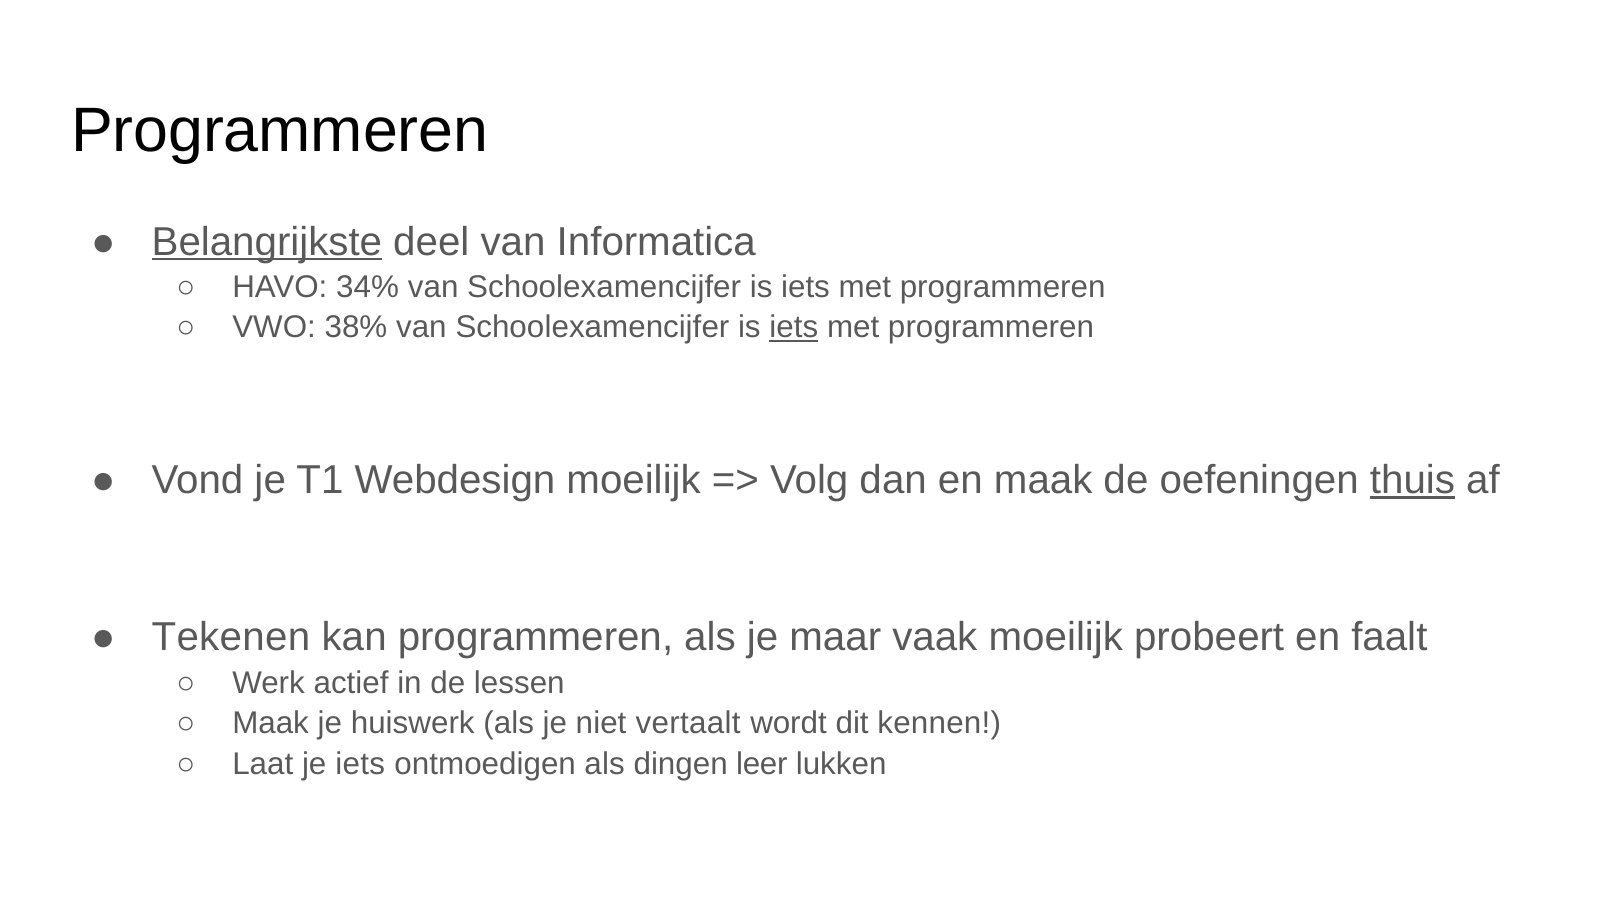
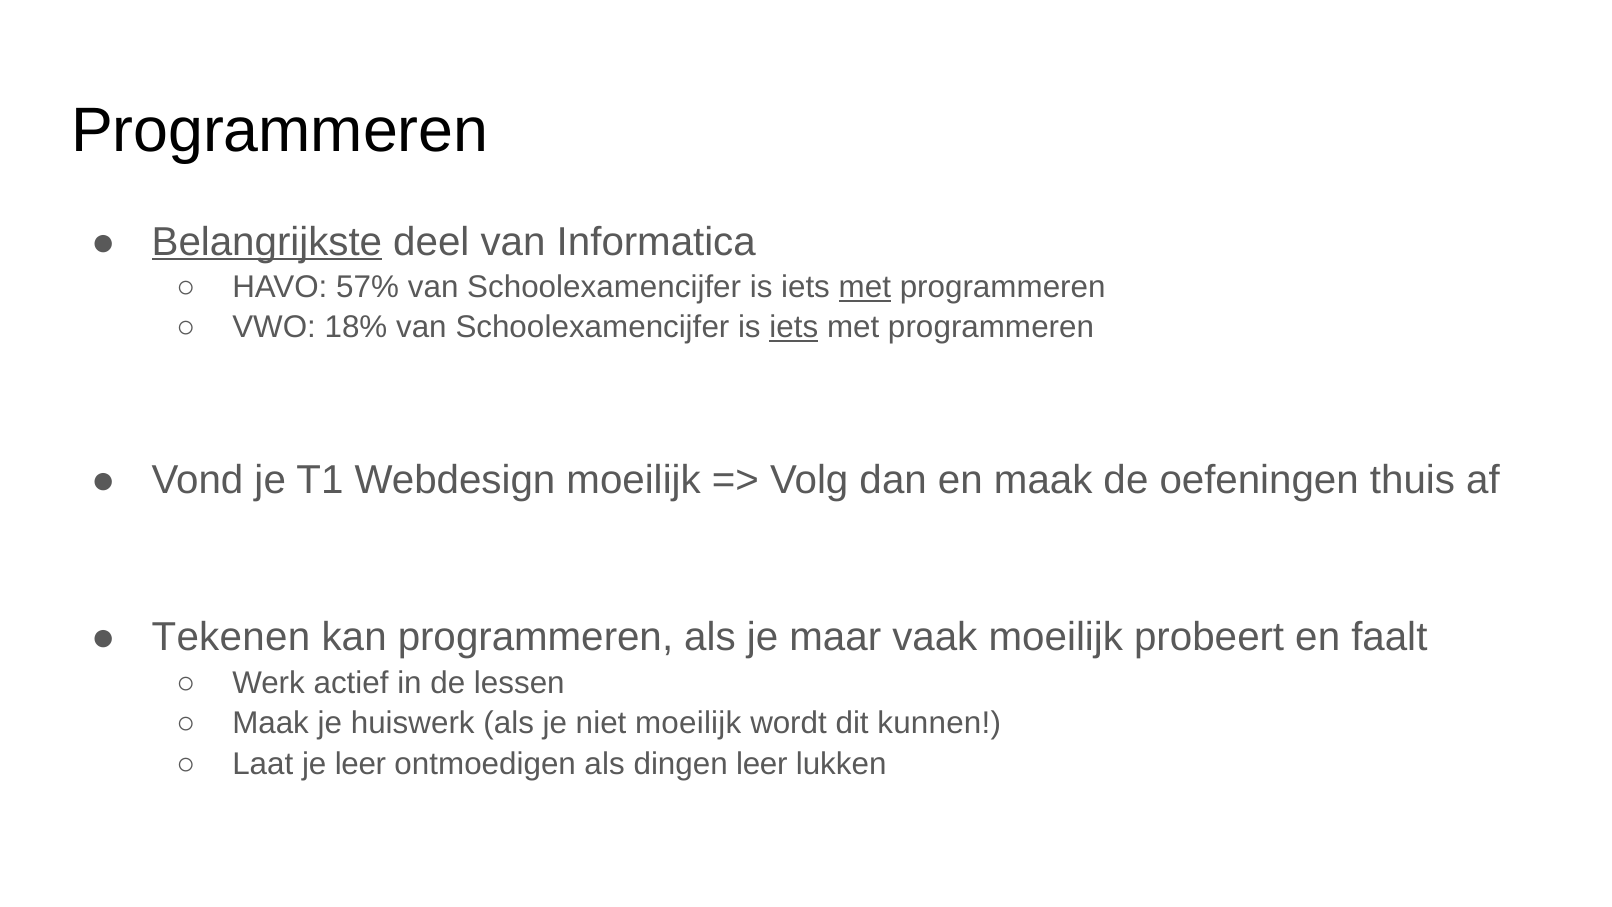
34%: 34% -> 57% (368, 287)
met underline: none -> present (865, 287)
38%: 38% -> 18% (356, 328)
thuis underline: present -> none (1413, 480)
niet vertaalt: vertaalt -> moeilijk (688, 723)
kennen: kennen -> kunnen (939, 723)
je iets: iets -> leer (360, 764)
